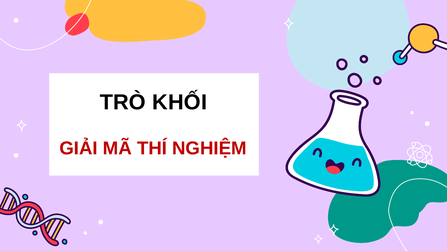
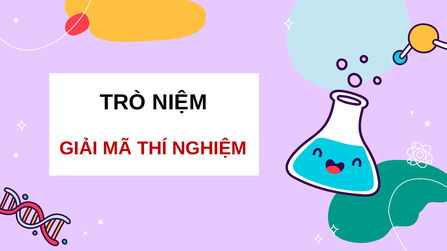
KHỐI: KHỐI -> NIỆM (180, 102)
